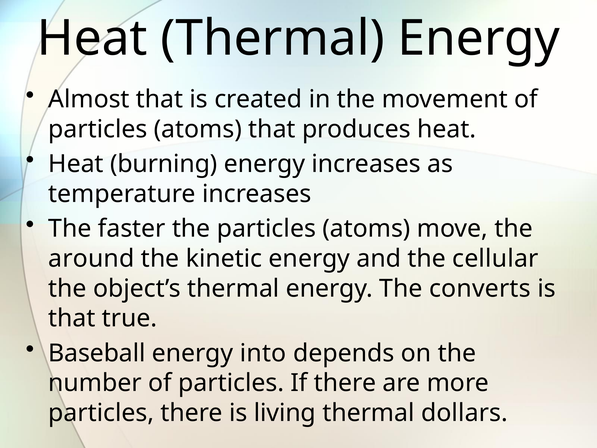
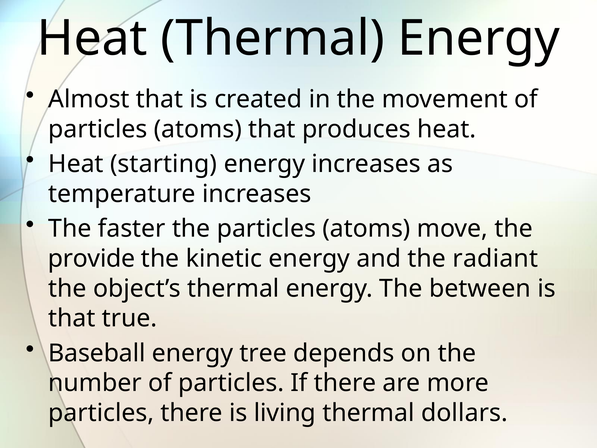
burning: burning -> starting (164, 164)
around: around -> provide (92, 258)
cellular: cellular -> radiant (495, 258)
converts: converts -> between (480, 288)
into: into -> tree (263, 353)
